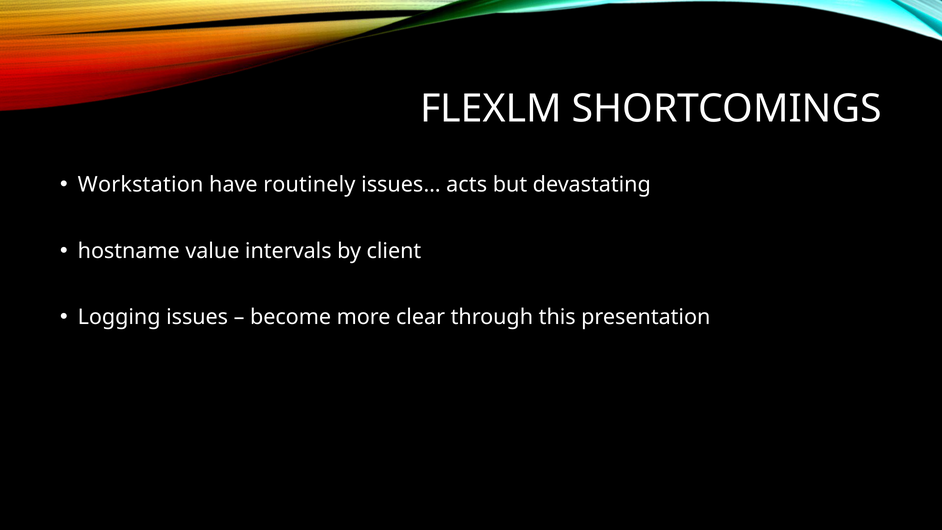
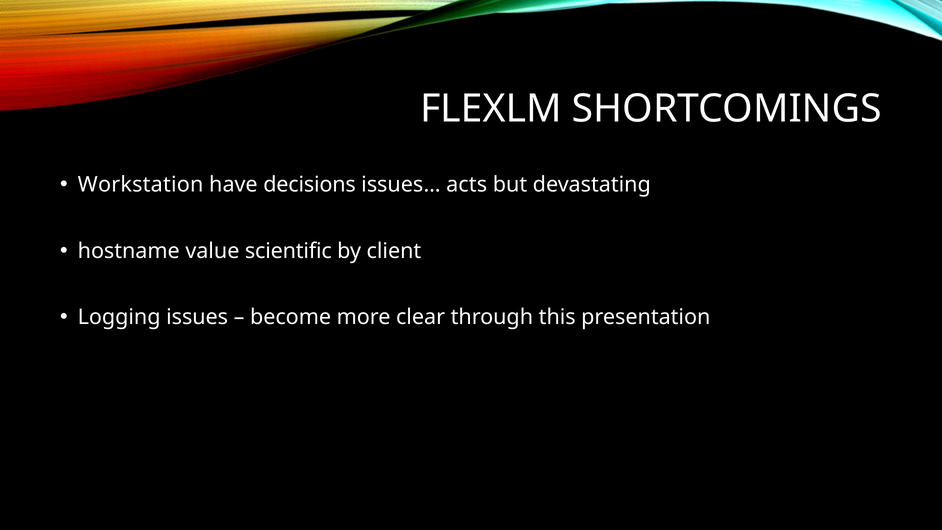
routinely: routinely -> decisions (310, 185)
intervals: intervals -> scientific (288, 251)
